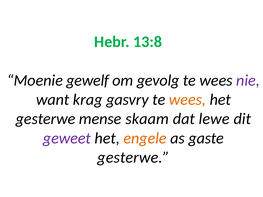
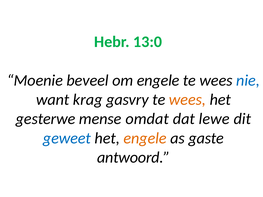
13:8: 13:8 -> 13:0 (148, 42)
gewelf: gewelf -> beveel (88, 80)
om gevolg: gevolg -> engele (158, 80)
nie colour: purple -> blue (248, 80)
skaam: skaam -> omdat (147, 119)
geweet colour: purple -> blue (67, 138)
gesterwe: gesterwe -> antwoord (134, 158)
